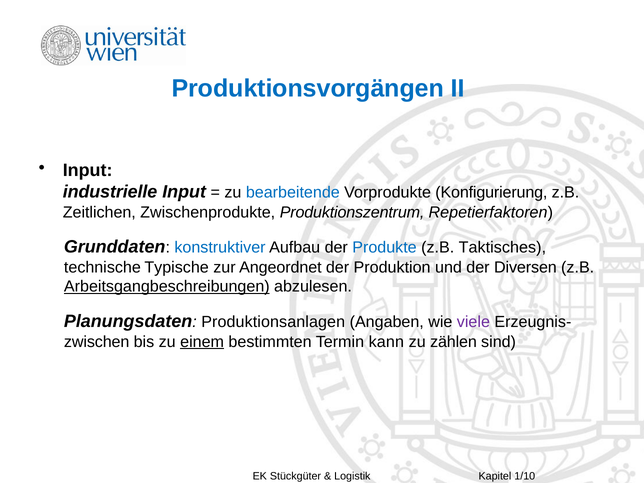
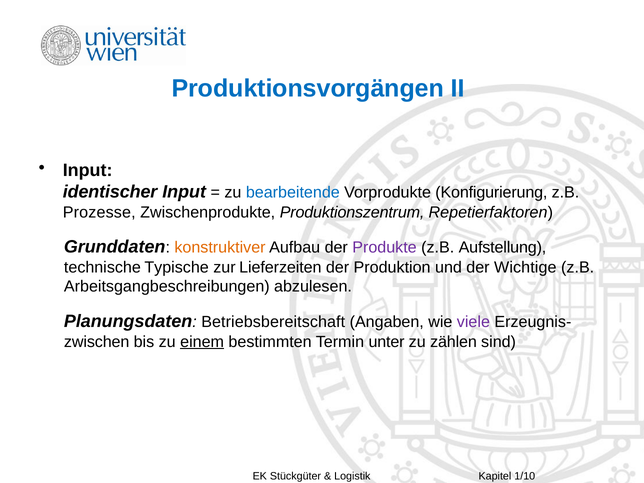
industrielle: industrielle -> identischer (110, 192)
Zeitlichen: Zeitlichen -> Prozesse (99, 212)
konstruktiver colour: blue -> orange (220, 248)
Produkte colour: blue -> purple (384, 248)
Taktisches: Taktisches -> Aufstellung (502, 248)
Angeordnet: Angeordnet -> Lieferzeiten (280, 267)
Diversen: Diversen -> Wichtige (525, 267)
Arbeitsgangbeschreibungen underline: present -> none (167, 287)
Produktionsanlagen: Produktionsanlagen -> Betriebsbereitschaft (273, 322)
kann: kann -> unter (387, 342)
